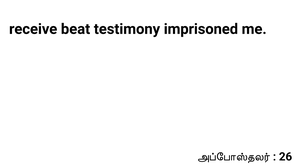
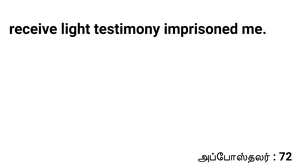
beat: beat -> light (76, 29)
26: 26 -> 72 (286, 157)
